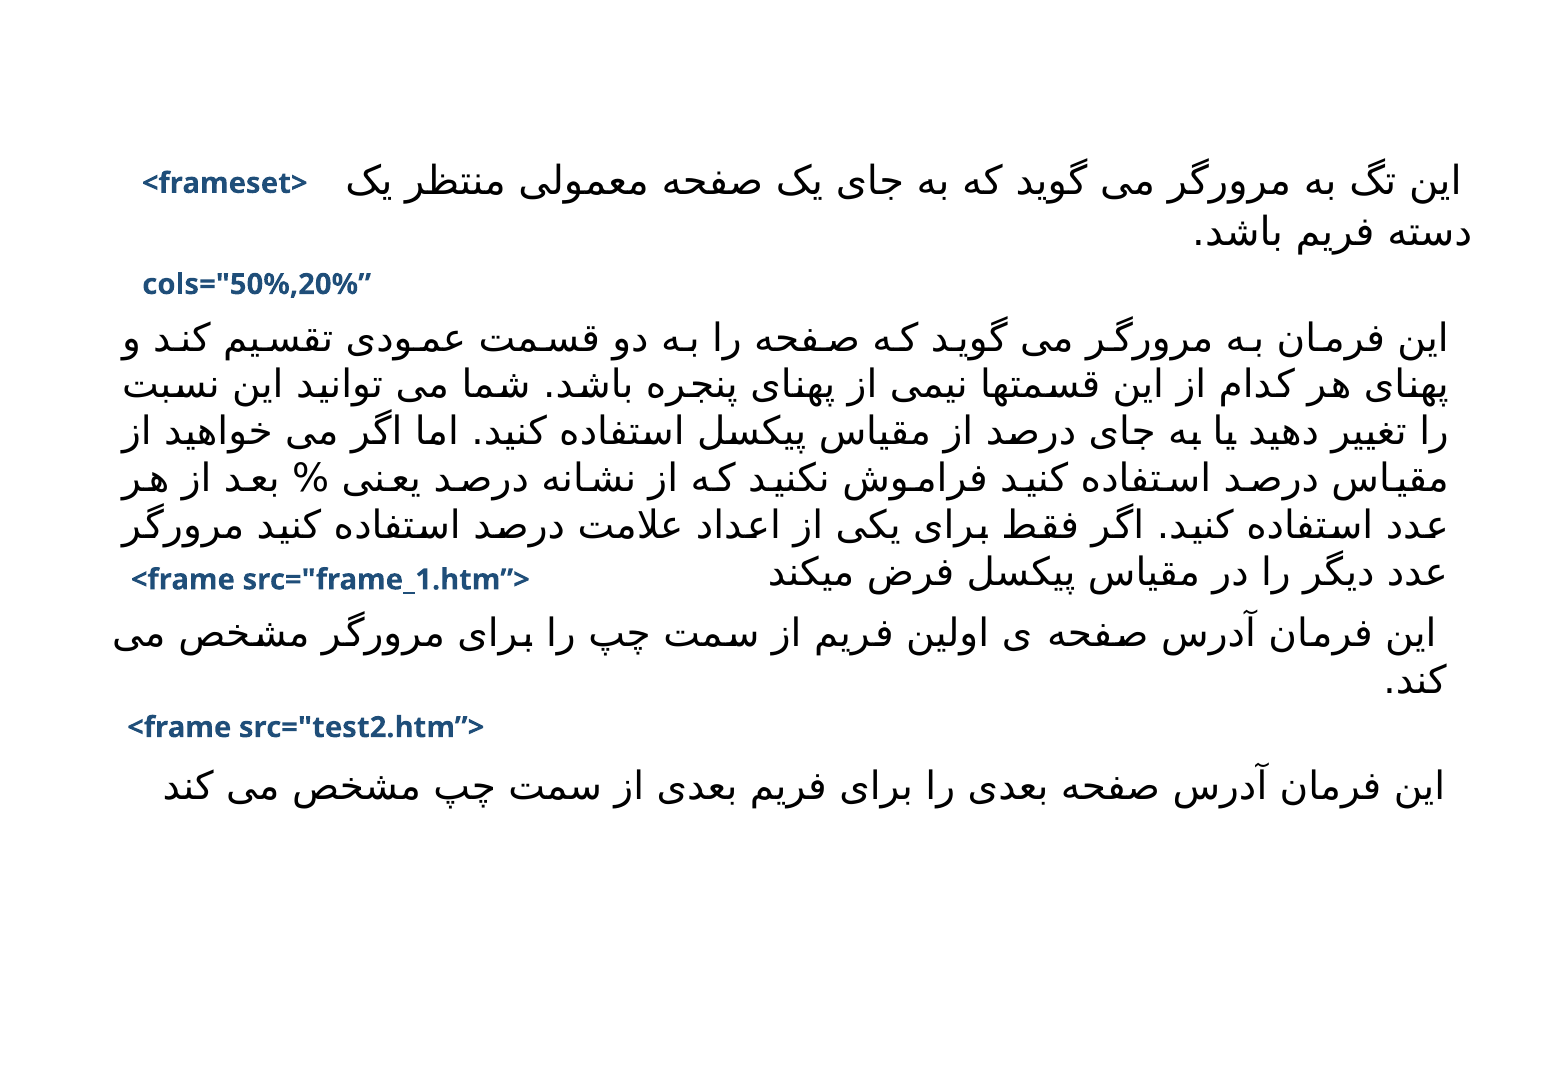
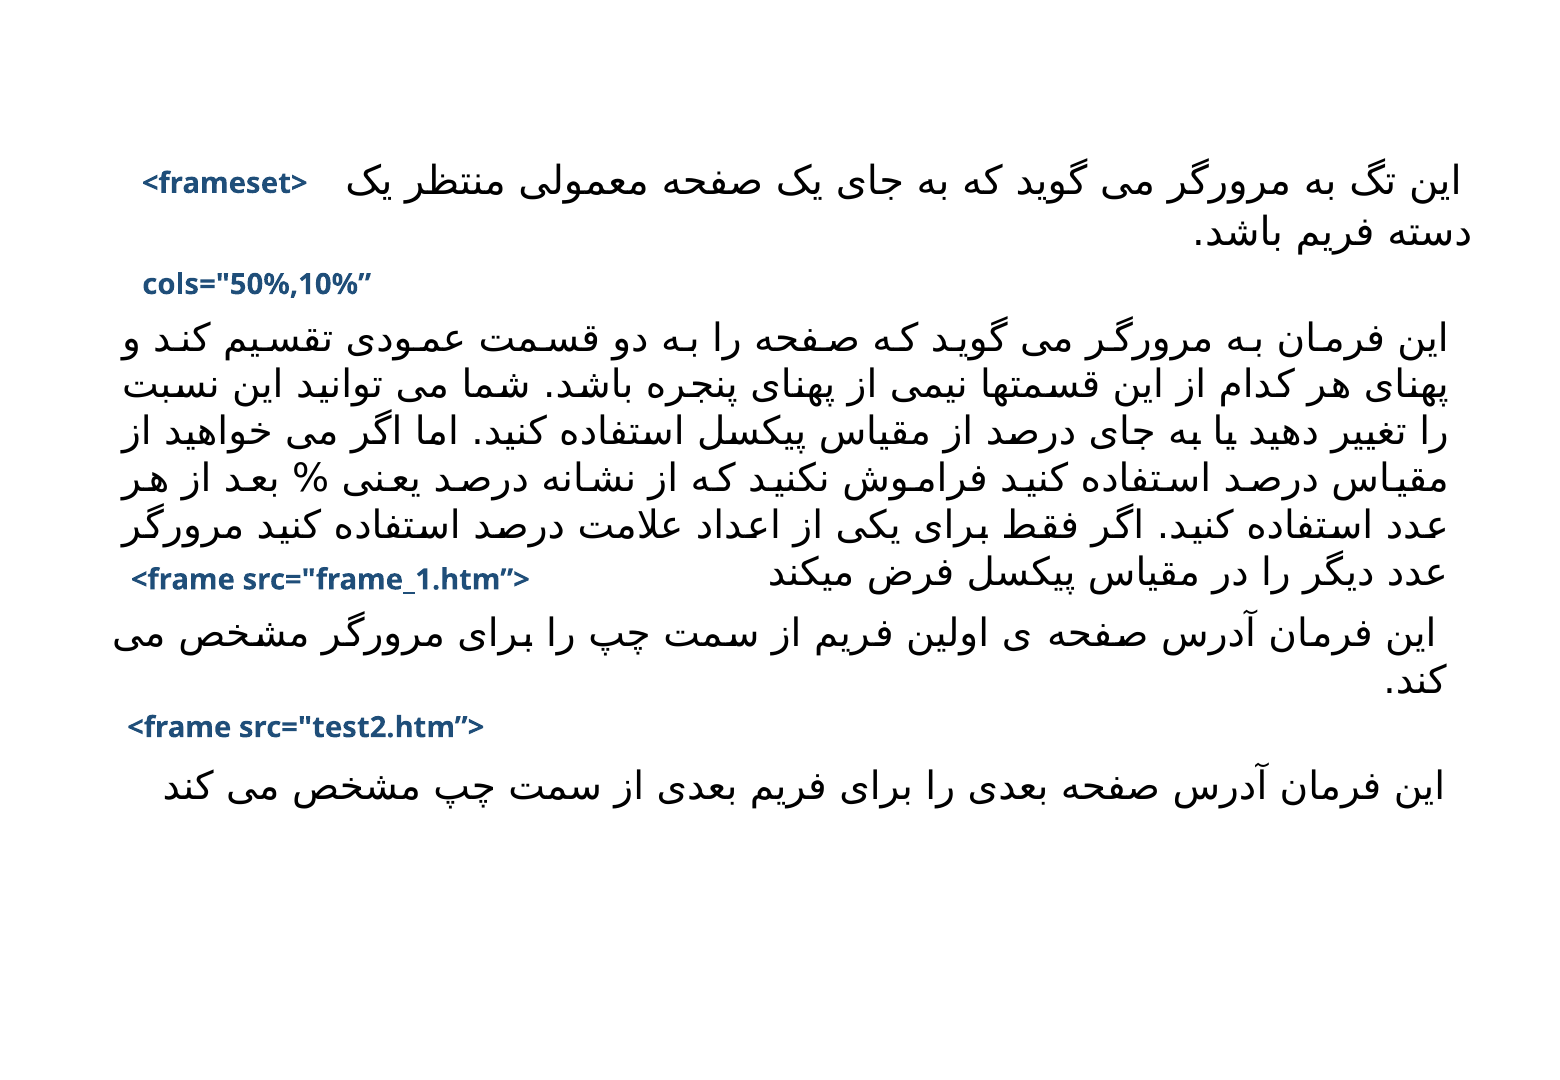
cols="50%,20%: cols="50%,20% -> cols="50%,10% (257, 284)
